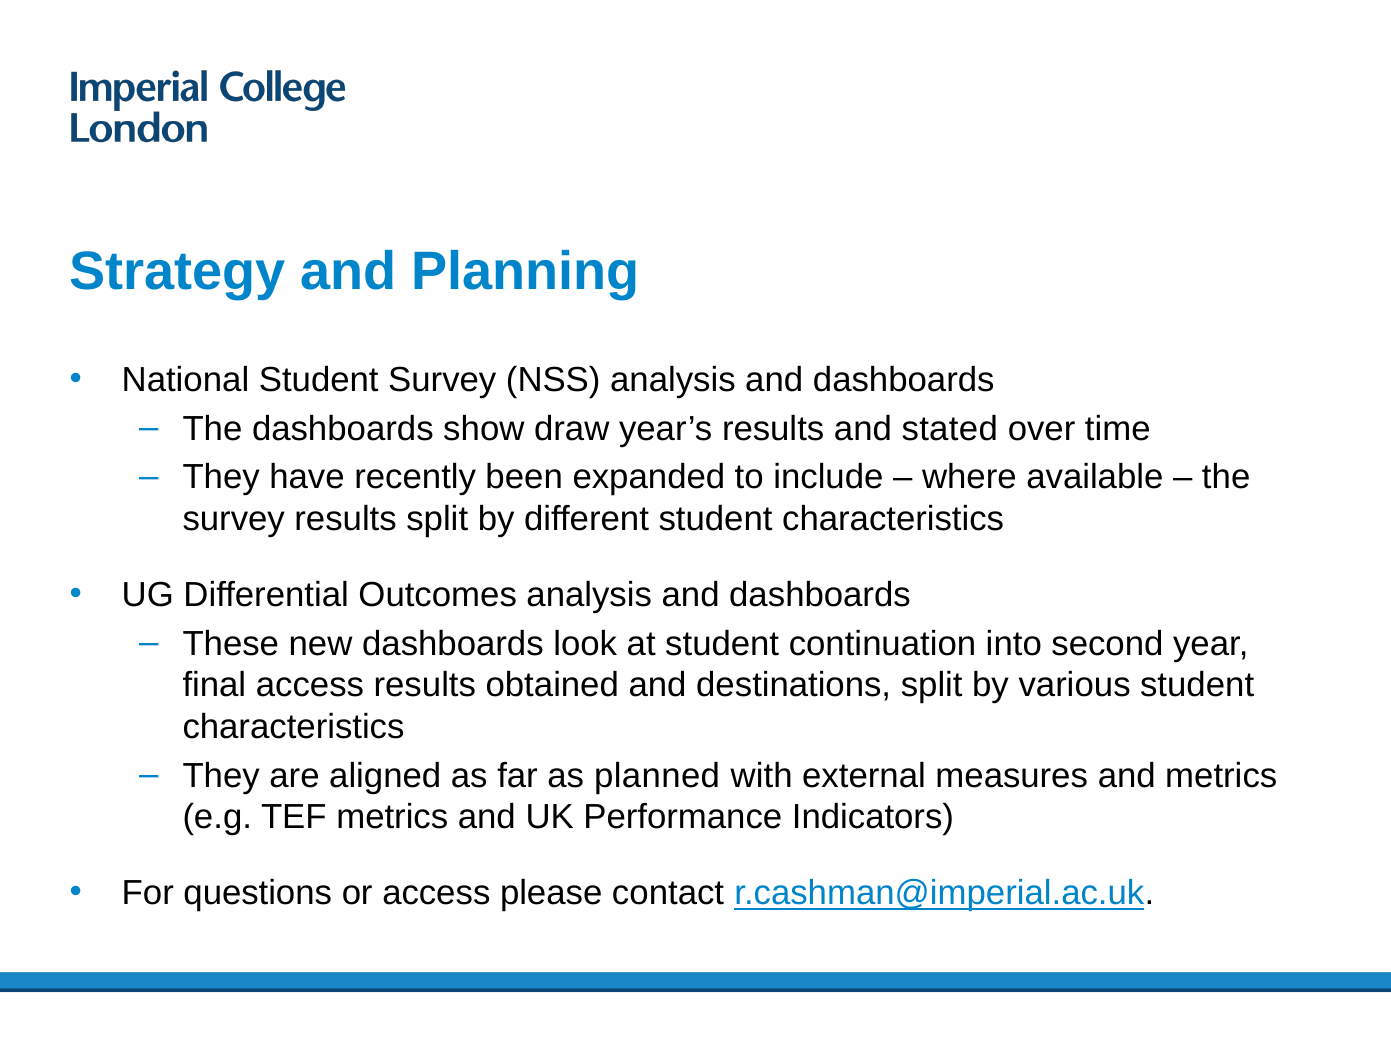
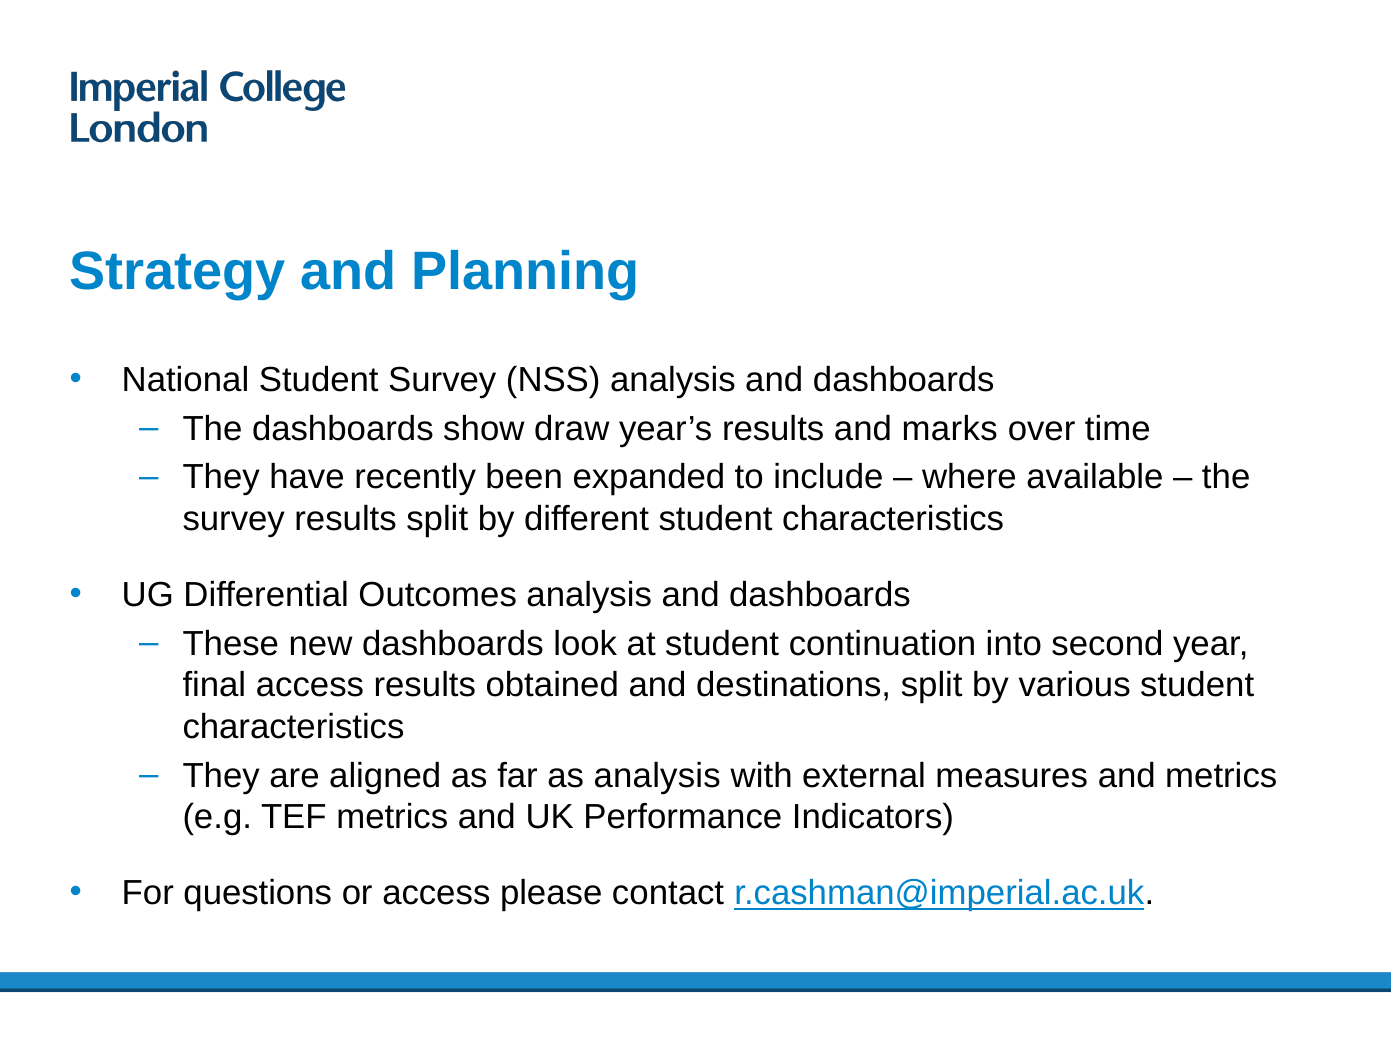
stated: stated -> marks (950, 429)
as planned: planned -> analysis (657, 776)
